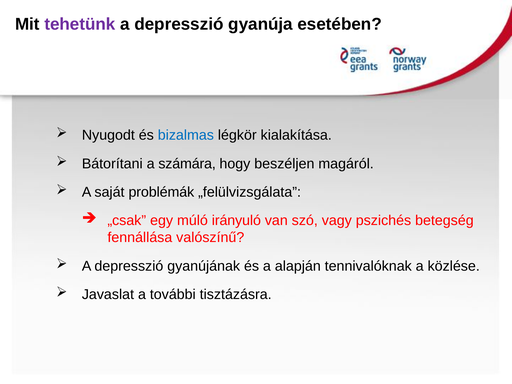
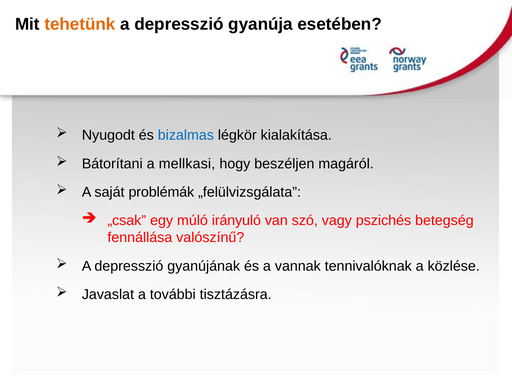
tehetünk colour: purple -> orange (80, 24)
számára: számára -> mellkasi (187, 164)
alapján: alapján -> vannak (298, 266)
